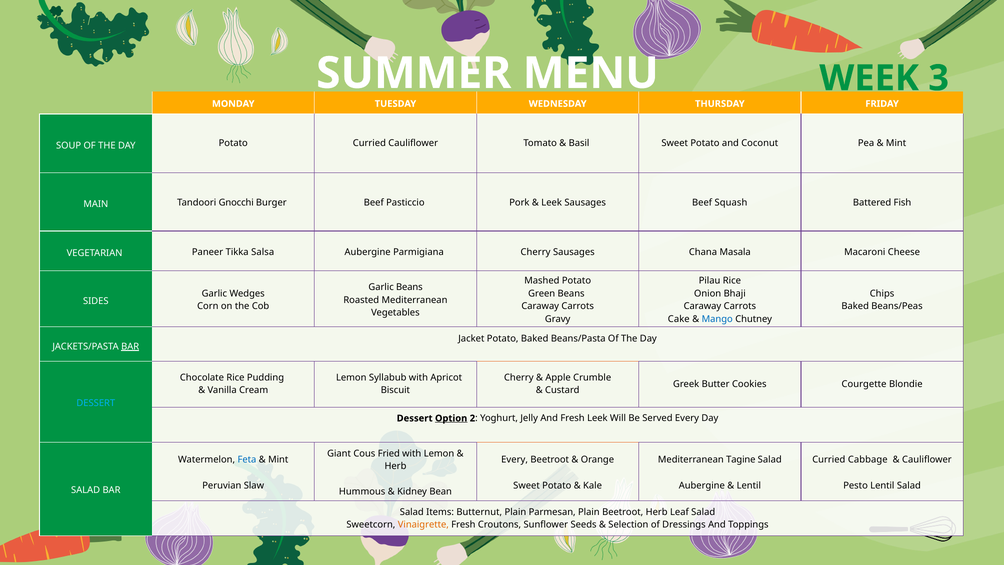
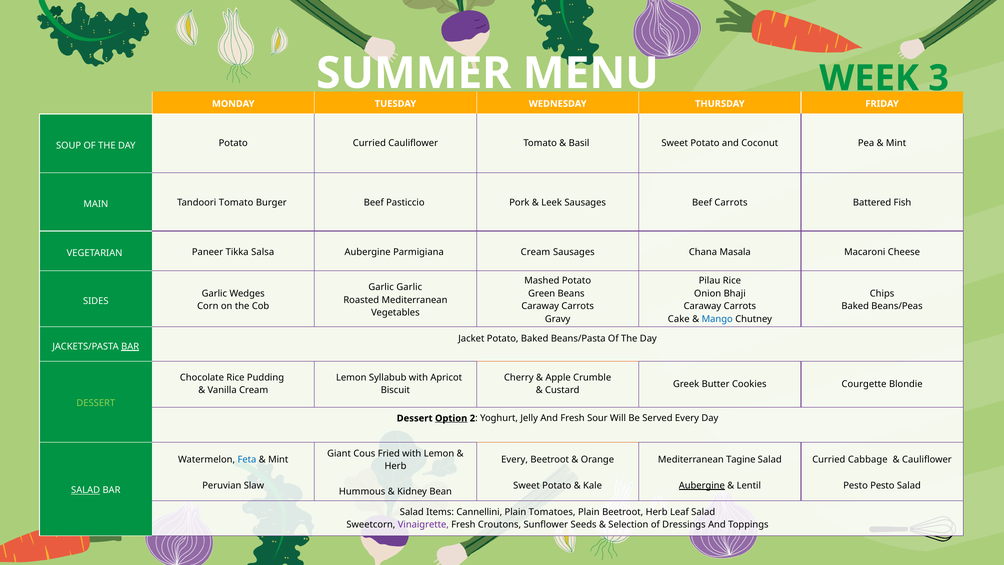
Tandoori Gnocchi: Gnocchi -> Tomato (236, 203)
Beef Squash: Squash -> Carrots (731, 203)
Parmigiana Cherry: Cherry -> Cream (536, 252)
Garlic Beans: Beans -> Garlic (409, 287)
DESSERT colour: light blue -> light green (96, 403)
Fresh Leek: Leek -> Sour (597, 418)
Aubergine underline: none -> present (702, 485)
Pesto Lentil: Lentil -> Pesto (882, 485)
SALAD underline: none -> present (86, 490)
Butternut: Butternut -> Cannellini (479, 512)
Parmesan: Parmesan -> Tomatoes (552, 512)
Vinaigrette colour: orange -> purple (423, 524)
